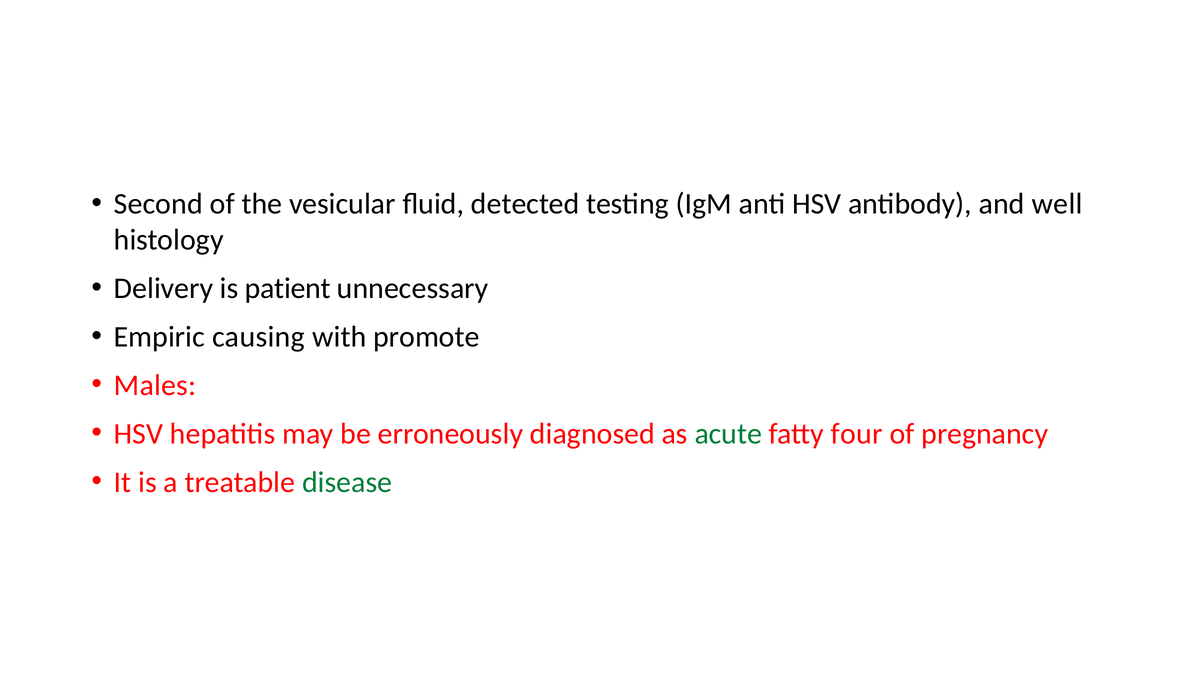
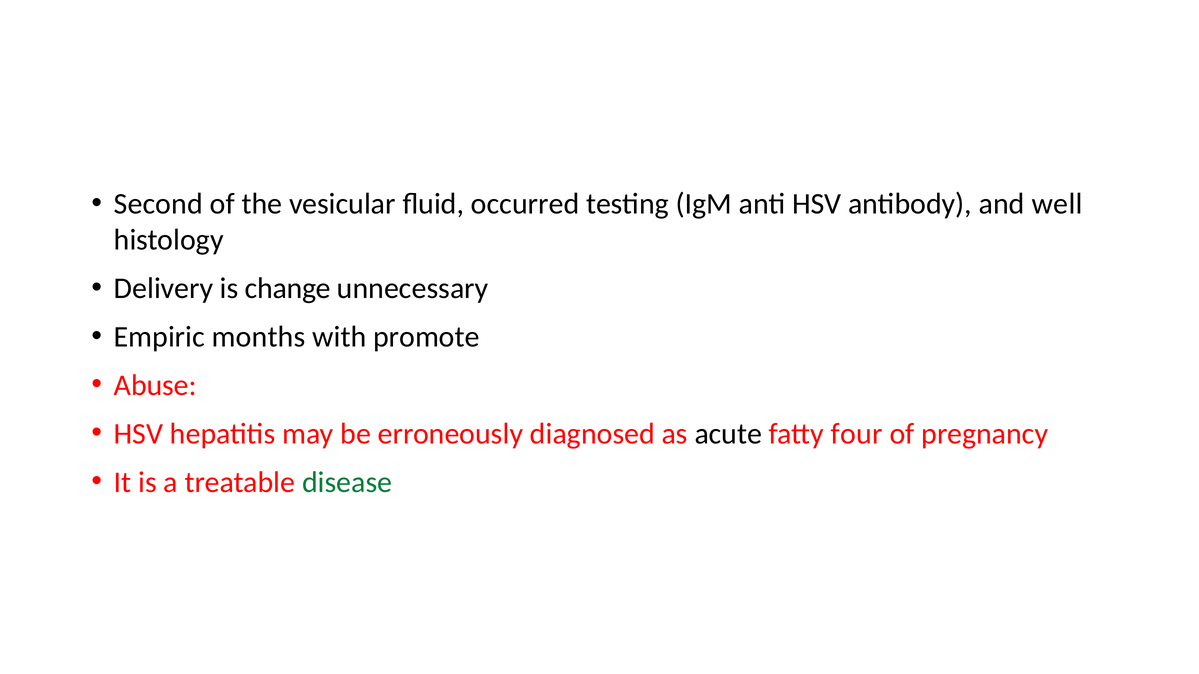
detected: detected -> occurred (525, 204)
patient: patient -> change (288, 289)
causing: causing -> months (259, 337)
Males: Males -> Abuse (155, 385)
acute colour: green -> black (728, 434)
